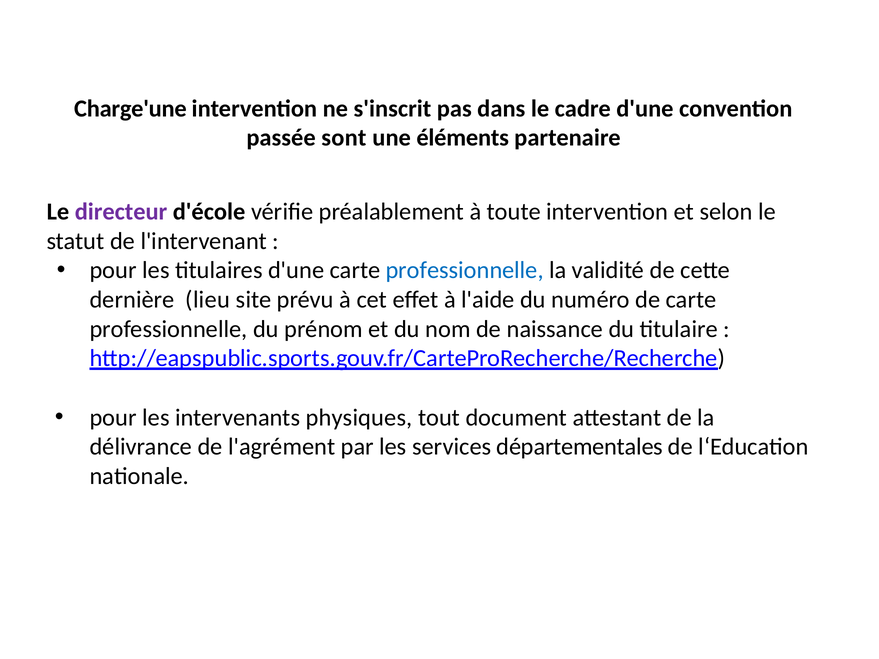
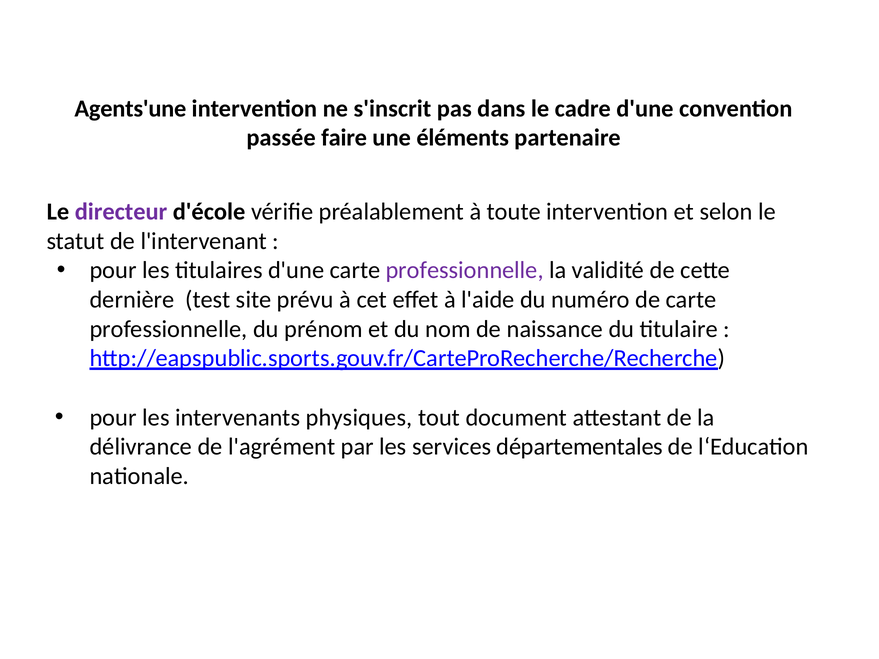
Charge'une: Charge'une -> Agents'une (130, 109)
sont: sont -> faire (344, 138)
professionnelle colour: blue -> purple (465, 271)
lieu: lieu -> test (208, 300)
